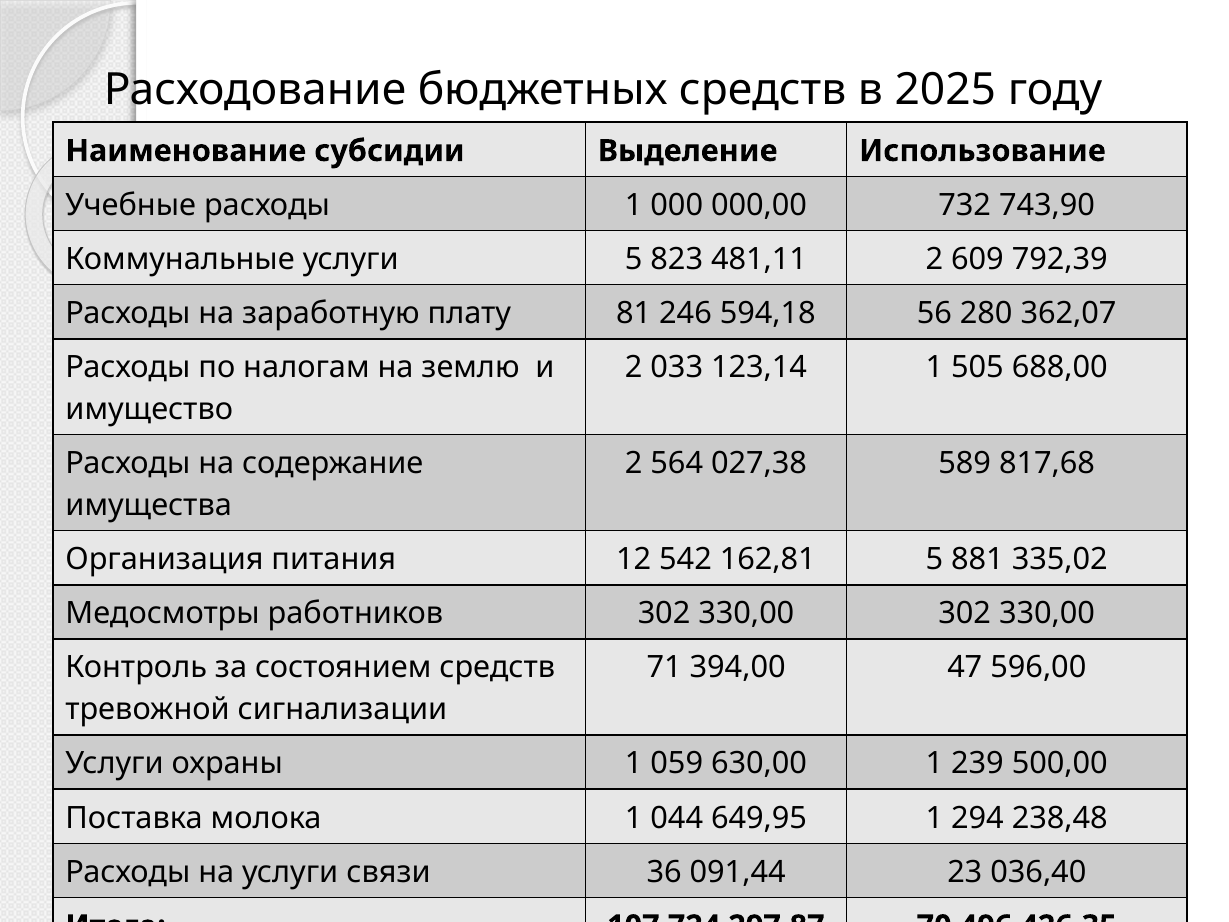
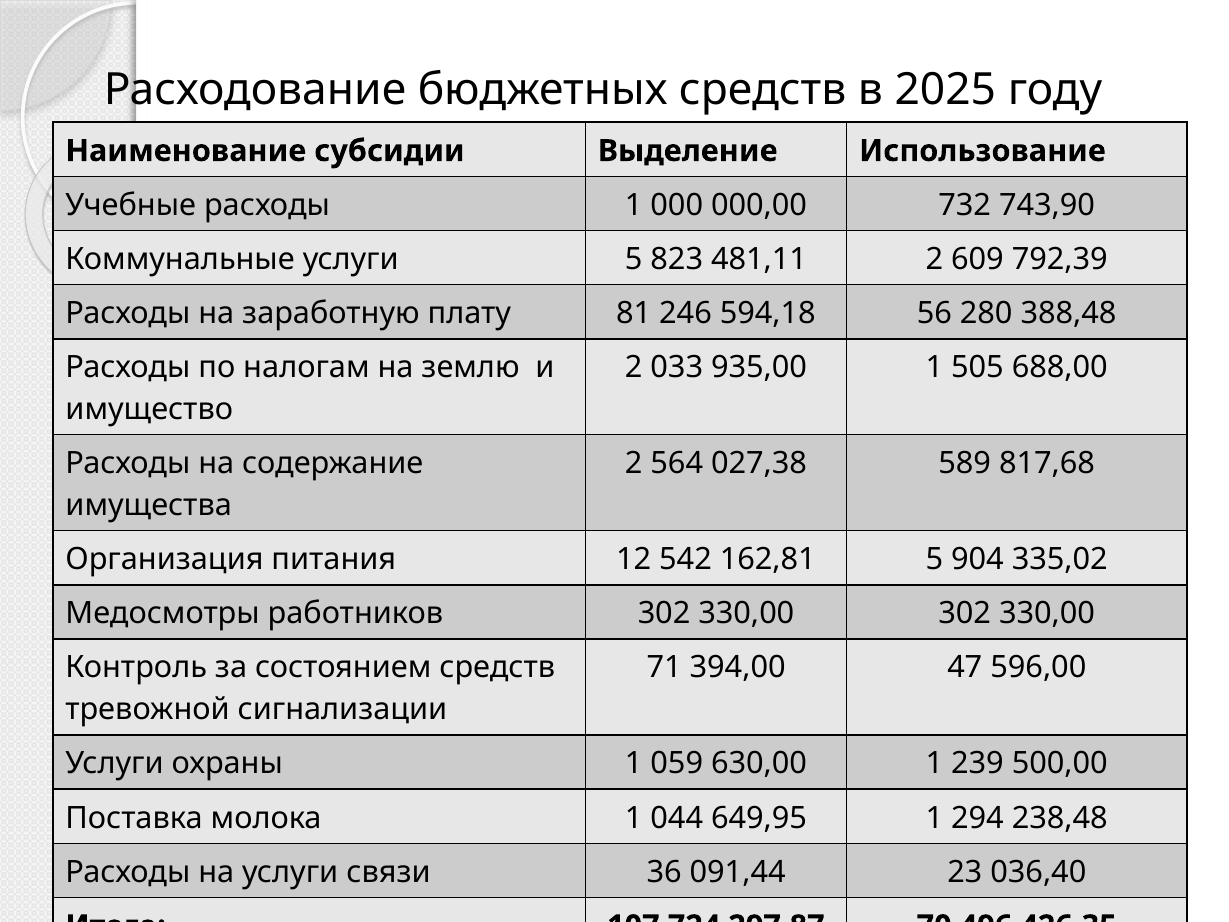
362,07: 362,07 -> 388,48 (1069, 313)
123,14: 123,14 -> 935,00 (759, 367)
881: 881 -> 904 (977, 559)
